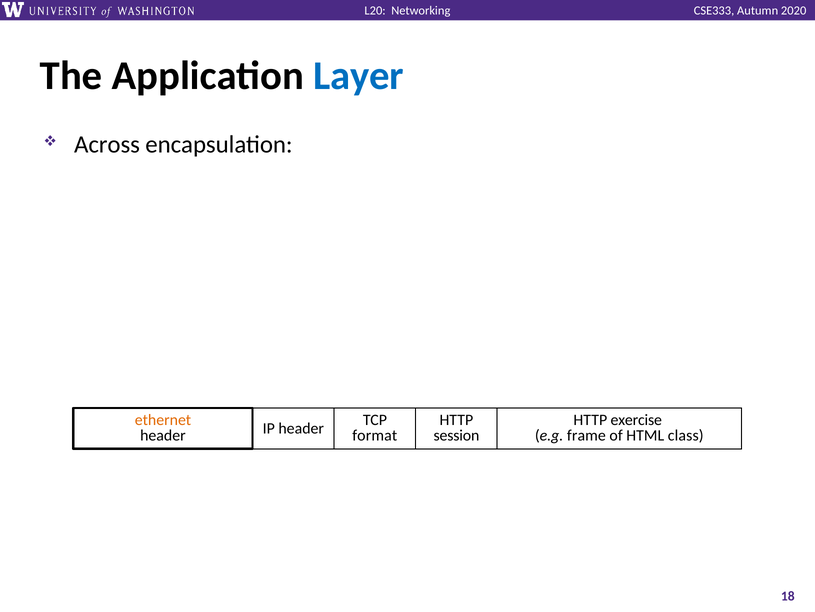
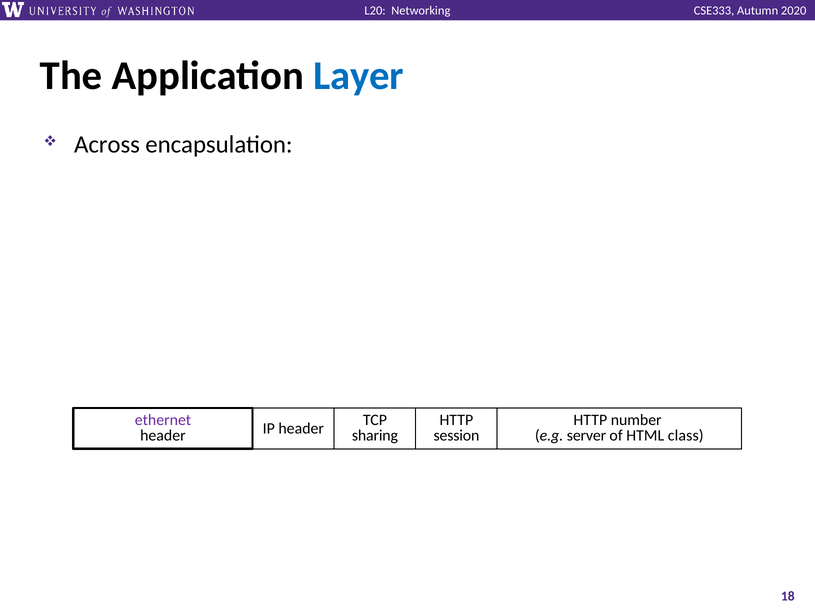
ethernet colour: orange -> purple (163, 420)
exercise: exercise -> number (636, 420)
format: format -> sharing (375, 435)
frame: frame -> server (587, 435)
